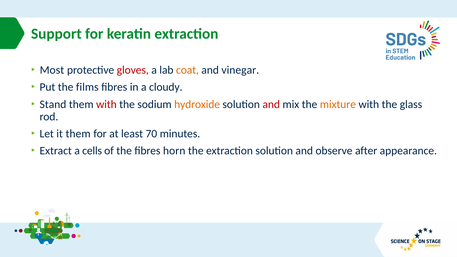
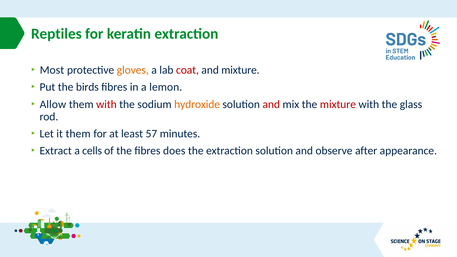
Support: Support -> Reptiles (56, 34)
gloves colour: red -> orange (133, 70)
coat colour: orange -> red (187, 70)
and vinegar: vinegar -> mixture (240, 70)
films: films -> birds (87, 87)
cloudy: cloudy -> lemon (166, 87)
Stand: Stand -> Allow (53, 104)
mixture colour: orange -> red (338, 104)
70: 70 -> 57 (151, 134)
horn: horn -> does (174, 151)
